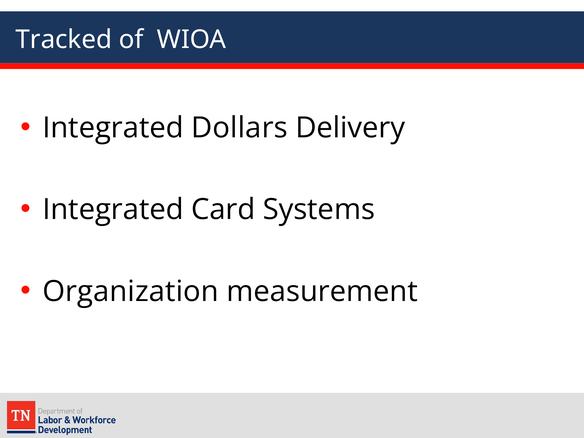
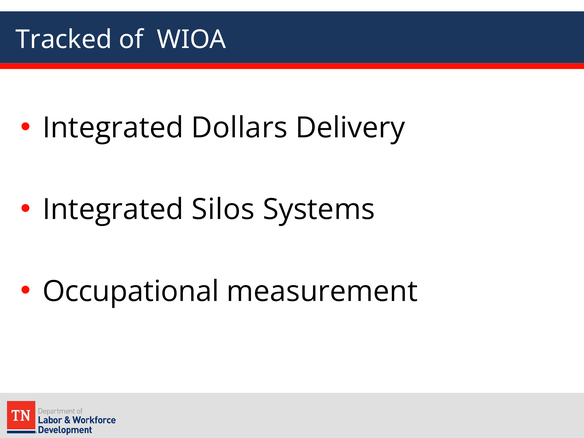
Card: Card -> Silos (223, 210)
Organization: Organization -> Occupational (131, 291)
